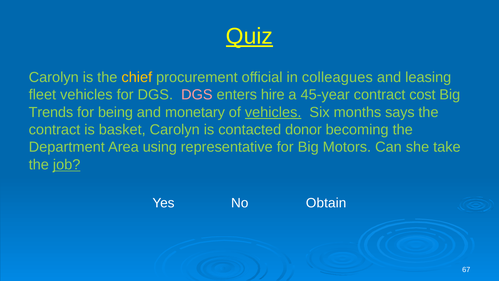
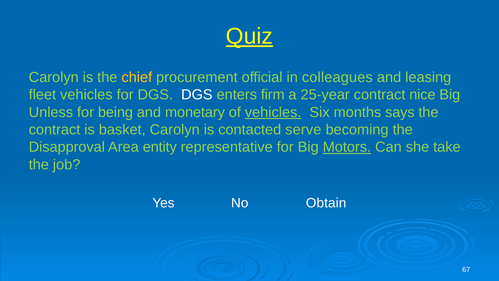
DGS colour: pink -> white (197, 95)
hire: hire -> firm (273, 95)
45-year: 45-year -> 25-year (325, 95)
cost: cost -> nice (422, 95)
Trends: Trends -> Unless (51, 112)
donor: donor -> serve (303, 130)
Department: Department -> Disapproval (67, 147)
using: using -> entity (160, 147)
Motors underline: none -> present (347, 147)
job underline: present -> none (67, 164)
